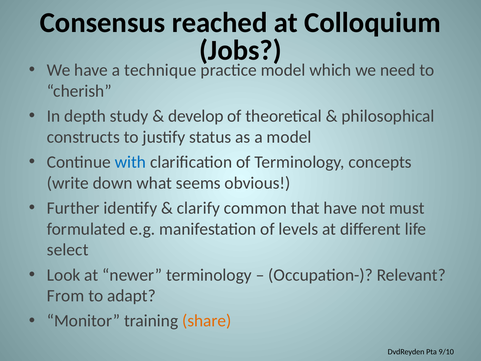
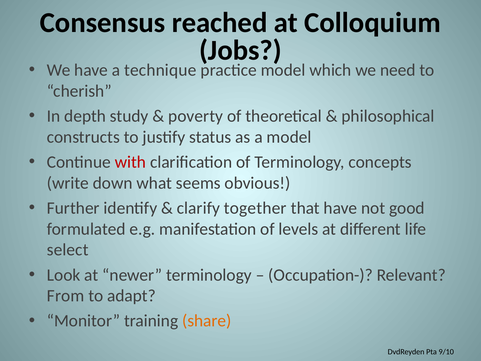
develop: develop -> poverty (196, 116)
with colour: blue -> red (130, 162)
common: common -> together (255, 208)
must: must -> good (407, 208)
